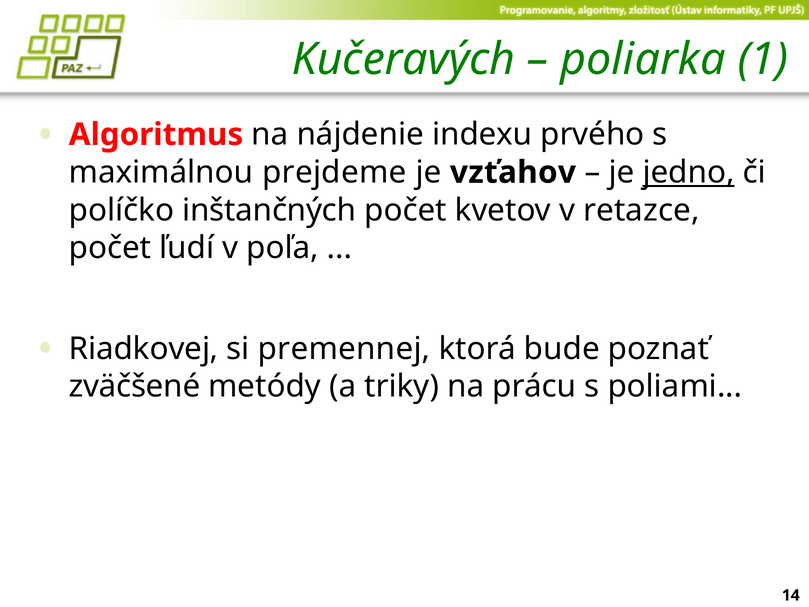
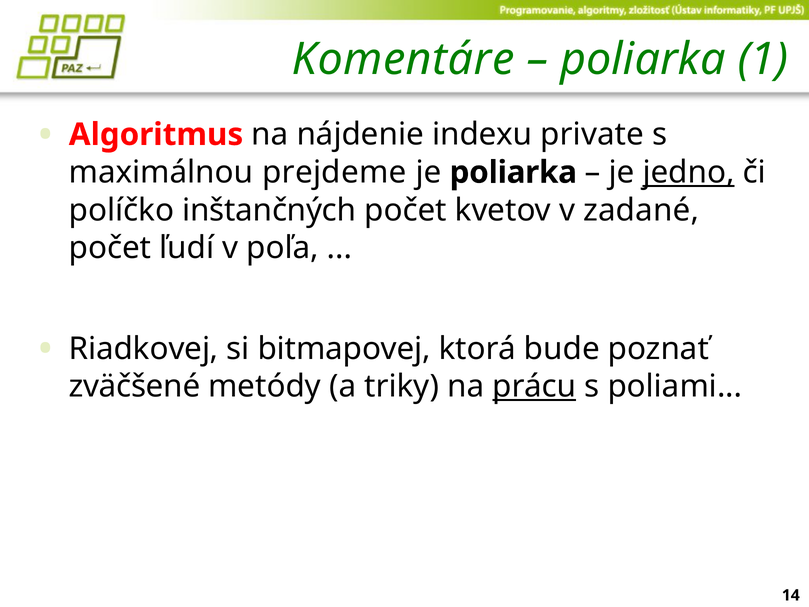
Kučeravých: Kučeravých -> Komentáre (403, 60)
prvého: prvého -> private (592, 135)
je vzťahov: vzťahov -> poliarka (513, 172)
retazce: retazce -> zadané (641, 210)
premennej: premennej -> bitmapovej (344, 349)
prácu underline: none -> present (534, 386)
